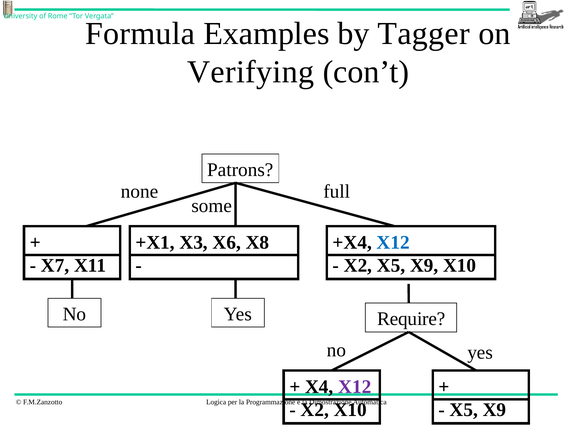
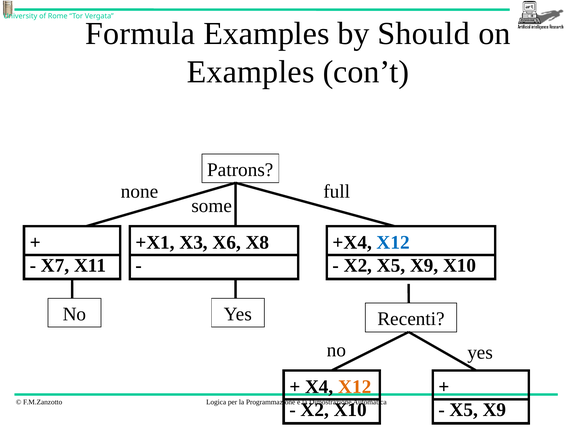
Tagger: Tagger -> Should (424, 33)
Verifying: Verifying -> Examples (251, 72)
Require: Require -> Recenti (411, 319)
X12 colour: purple -> orange (355, 386)
